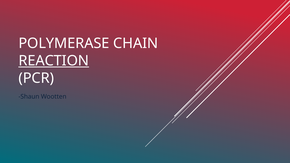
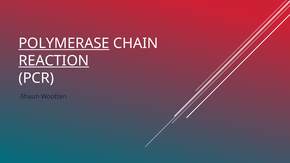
POLYMERASE underline: none -> present (64, 43)
